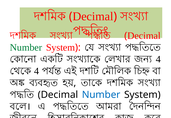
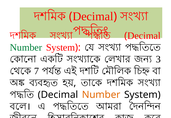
4: 4 -> 3 (158, 59)
4: 4 -> 7 (37, 71)
Number colour: blue -> orange (101, 95)
